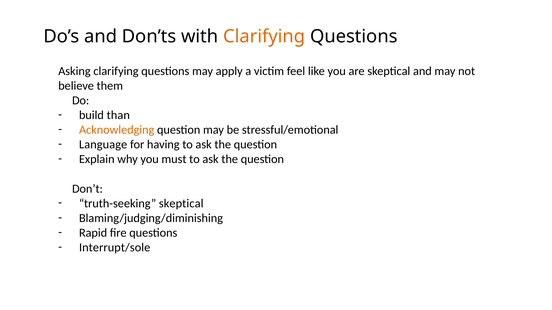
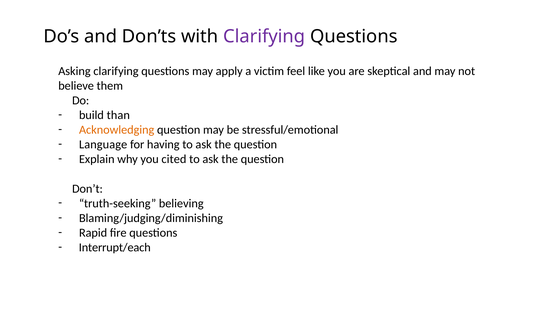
Clarifying colour: orange -> purple (264, 37)
must: must -> cited (174, 160)
truth-seeking skeptical: skeptical -> believing (181, 204)
Interrupt/sole: Interrupt/sole -> Interrupt/each (115, 248)
